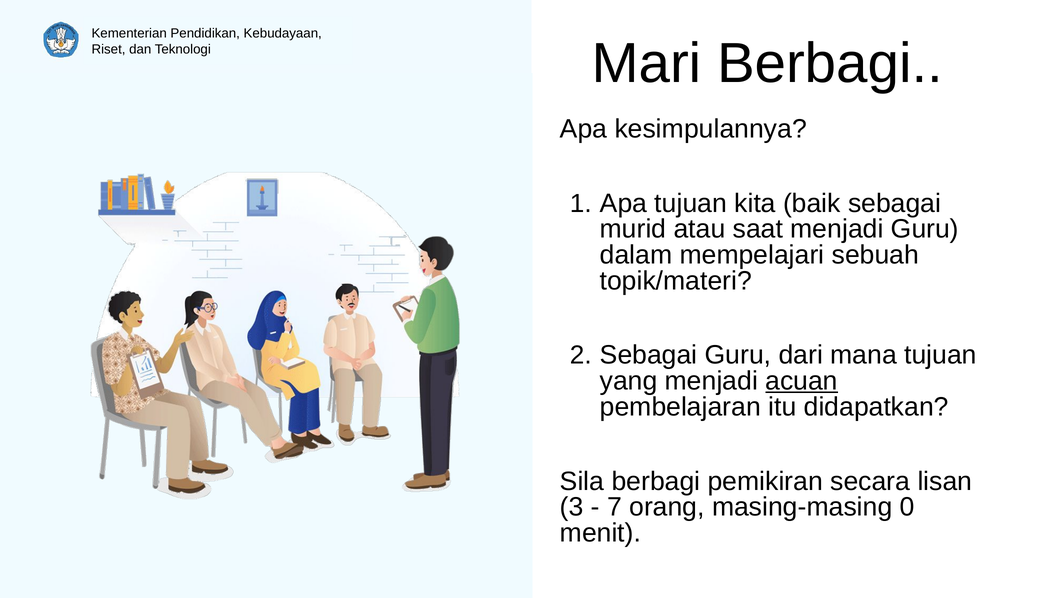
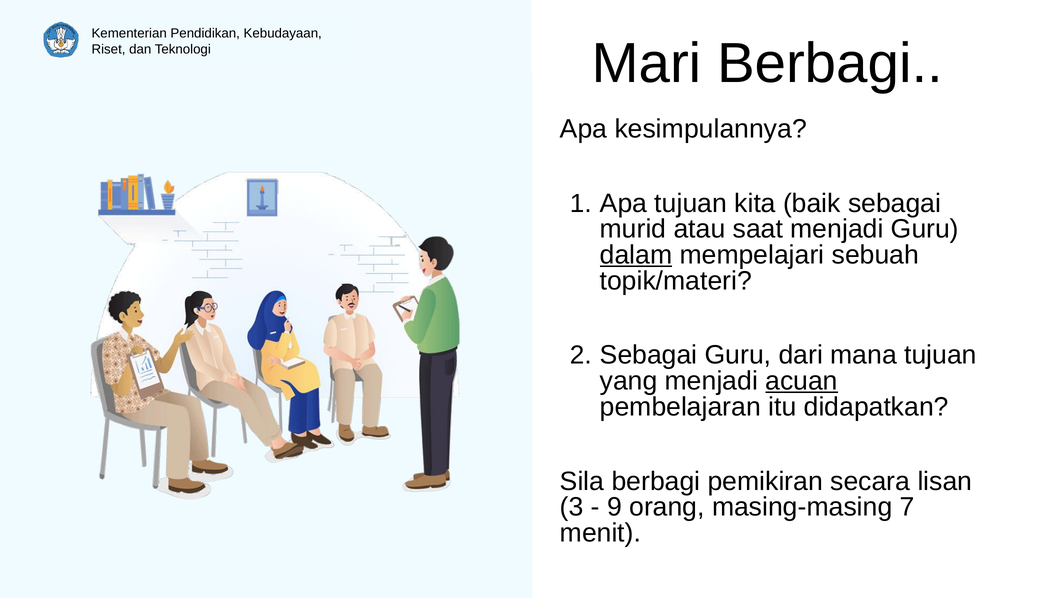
dalam underline: none -> present (636, 255)
7: 7 -> 9 (614, 508)
0: 0 -> 7 (907, 508)
